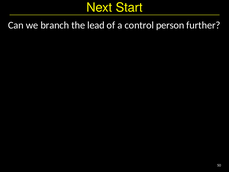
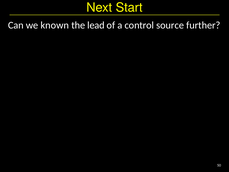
branch: branch -> known (55, 25)
person: person -> source (170, 25)
